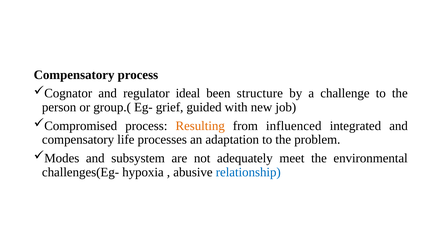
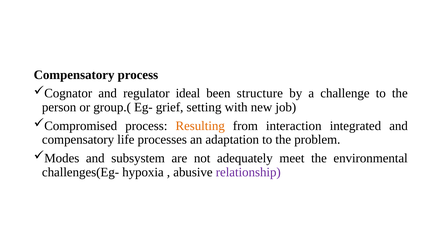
guided: guided -> setting (204, 107)
influenced: influenced -> interaction (294, 126)
relationship colour: blue -> purple (248, 172)
